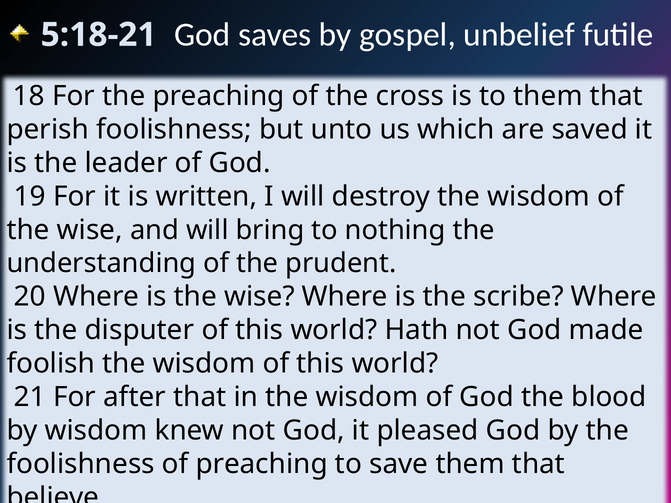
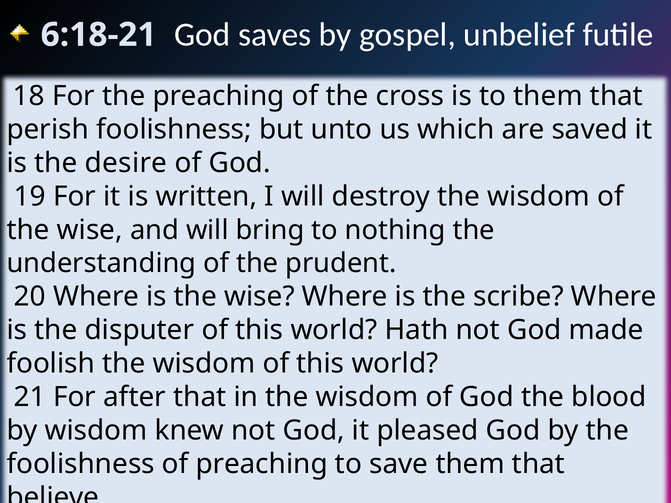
5:18-21: 5:18-21 -> 6:18-21 (99, 35)
leader: leader -> desire (126, 163)
